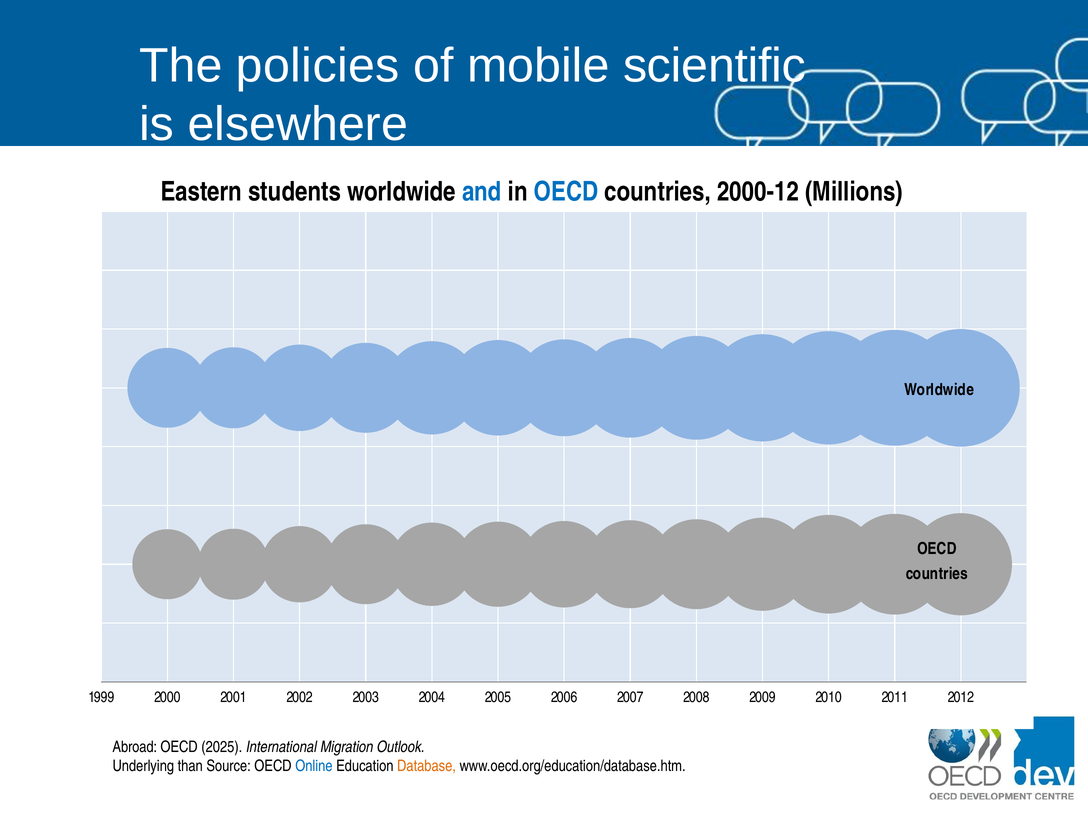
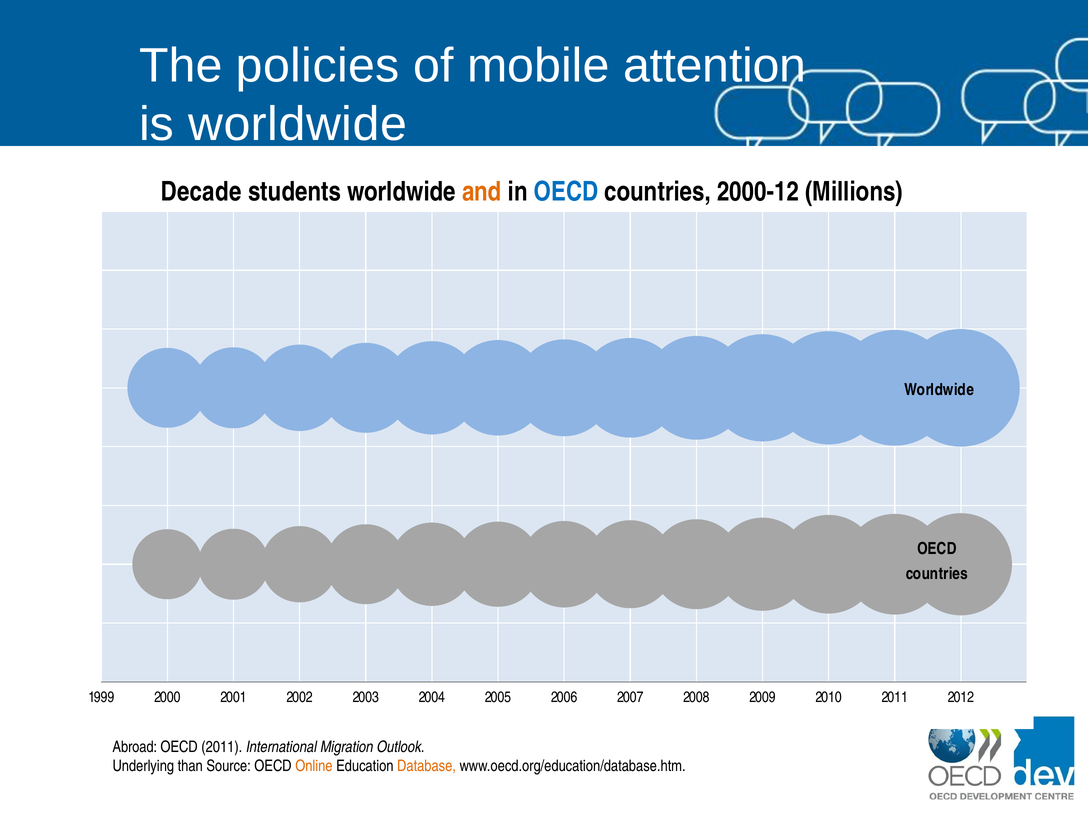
scientific: scientific -> attention (715, 66)
is elsewhere: elsewhere -> worldwide (298, 124)
Eastern: Eastern -> Decade (201, 192)
and colour: blue -> orange (482, 192)
OECD 2025: 2025 -> 2011 (222, 747)
Online colour: blue -> orange (314, 766)
